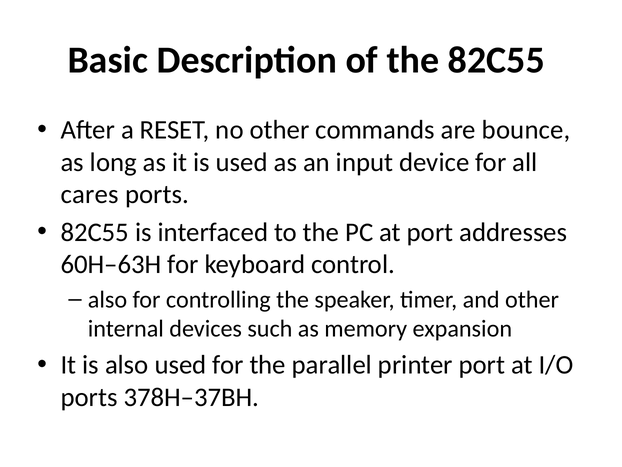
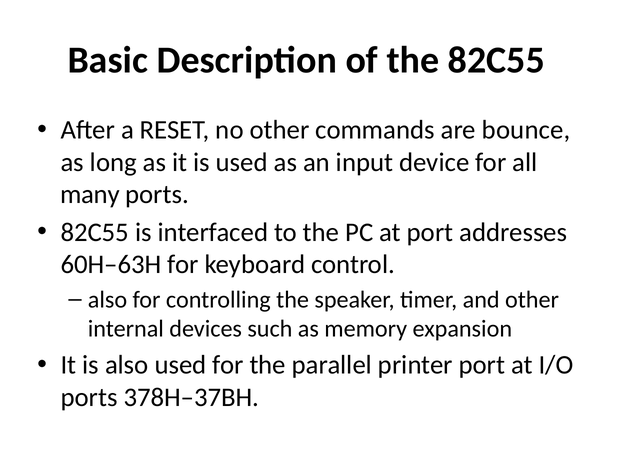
cares: cares -> many (90, 194)
